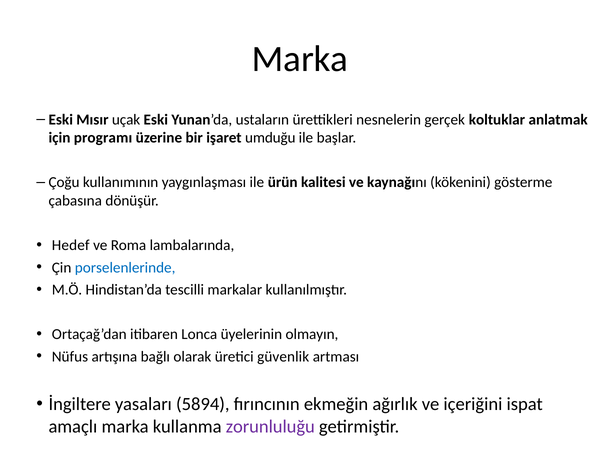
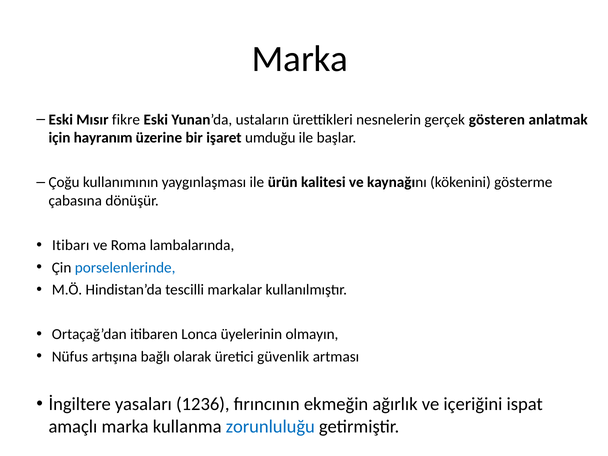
uçak: uçak -> fikre (126, 120)
koltuklar: koltuklar -> gösteren (497, 120)
programı: programı -> hayranım (103, 138)
Hedef: Hedef -> Itibarı (71, 245)
5894: 5894 -> 1236 (203, 404)
zorunluluğu colour: purple -> blue (270, 426)
